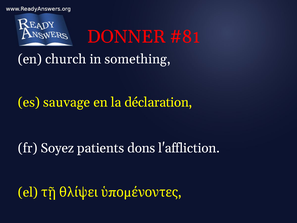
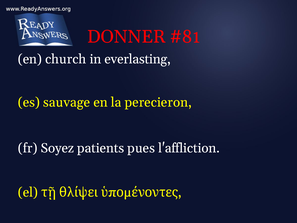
something: something -> everlasting (138, 59)
déclaration: déclaration -> perecieron (158, 102)
dons: dons -> pues (141, 148)
